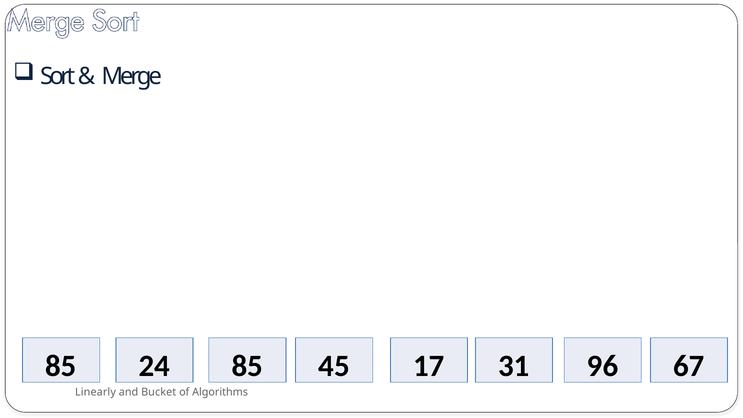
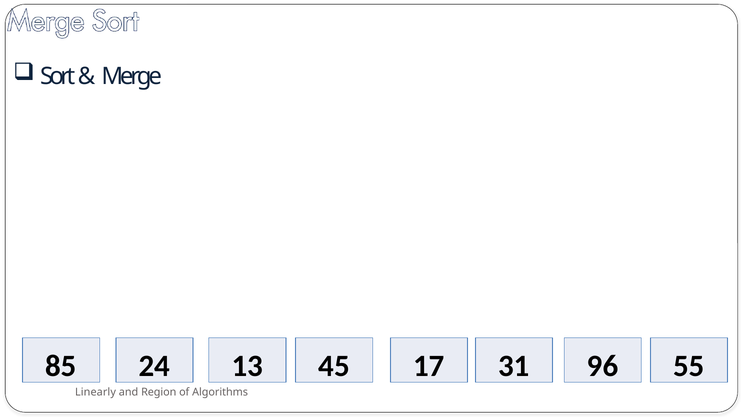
24 85: 85 -> 13 (247, 366)
67: 67 -> 55 (689, 366)
Bucket: Bucket -> Region (159, 392)
